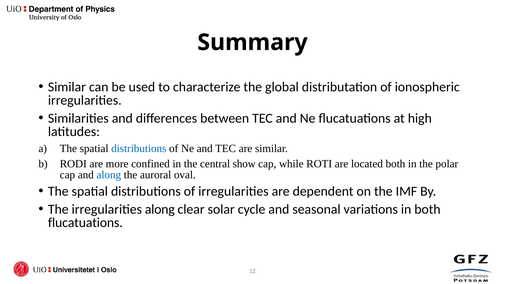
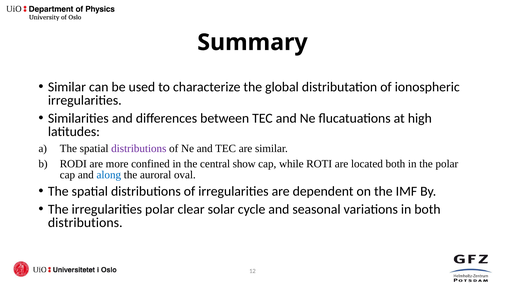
distributions colour: blue -> purple (139, 149)
irregularities along: along -> polar (160, 209)
flucatuations: flucatuations -> distributions (85, 223)
